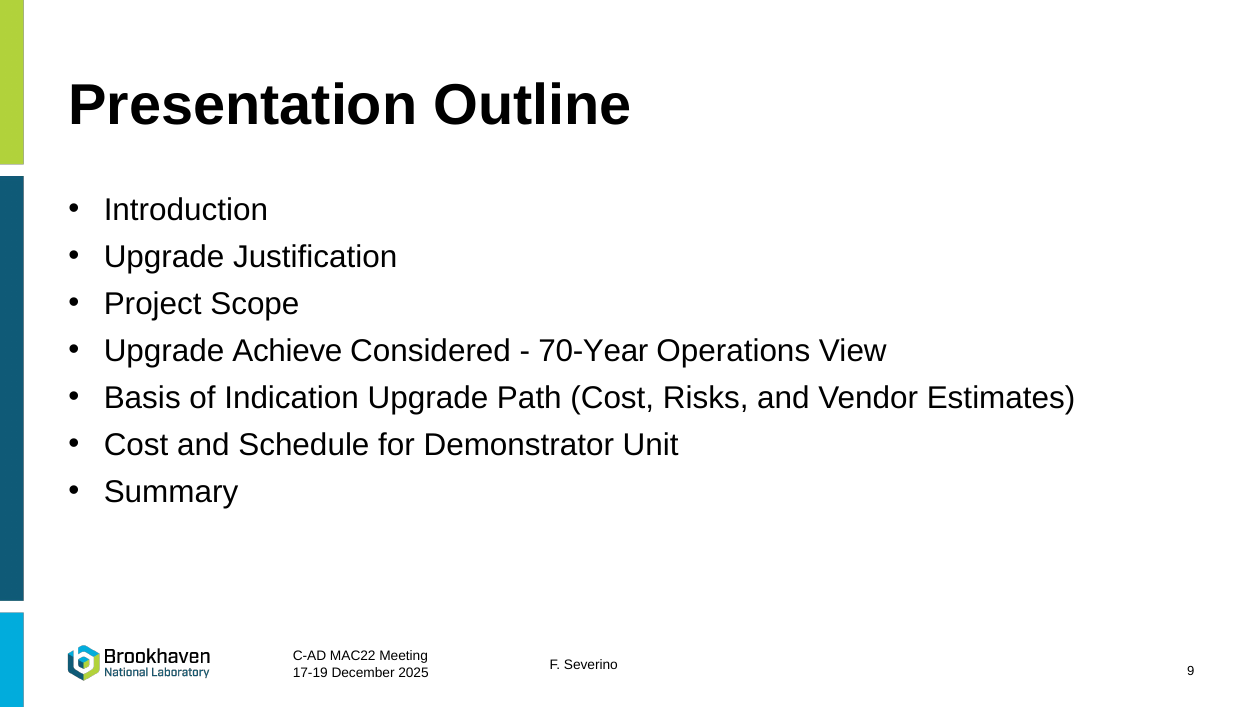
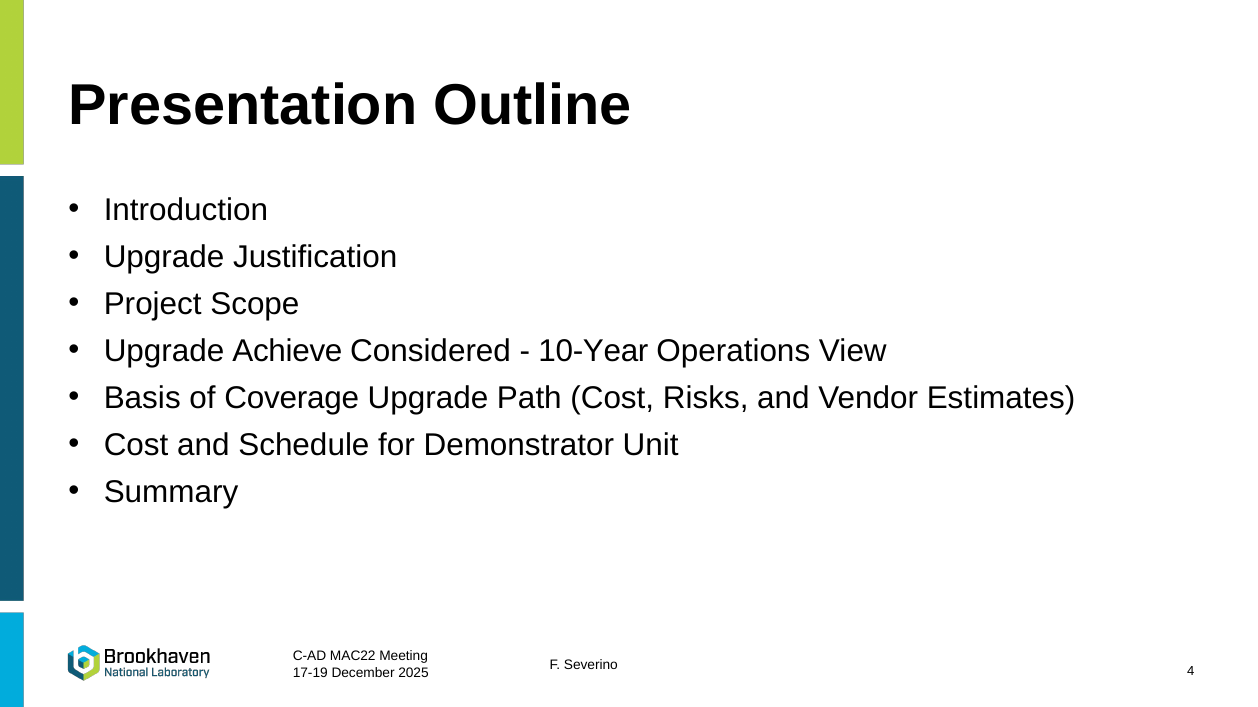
70-Year: 70-Year -> 10-Year (593, 351)
Indication: Indication -> Coverage (292, 398)
9: 9 -> 4 (1191, 671)
